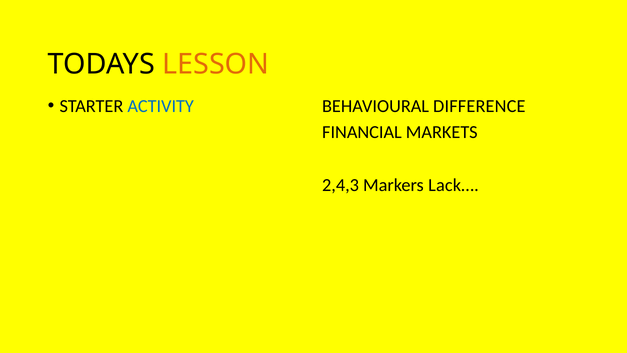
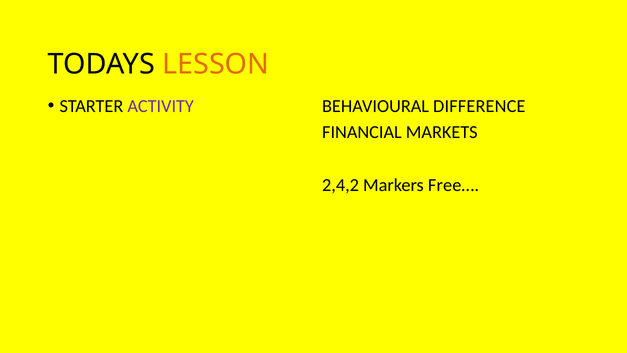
ACTIVITY colour: blue -> purple (161, 106)
2,4,3: 2,4,3 -> 2,4,2 (341, 185)
Lack…: Lack… -> Free… (453, 185)
